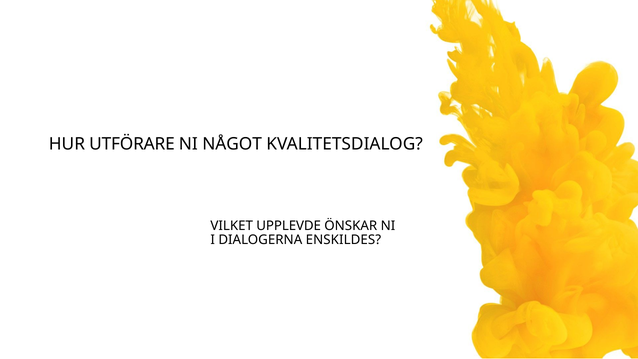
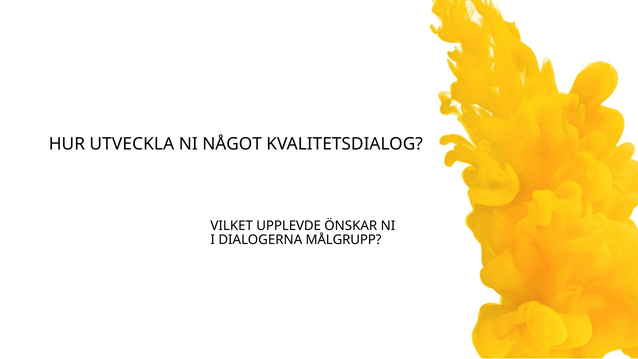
UTFÖRARE: UTFÖRARE -> UTVECKLA (132, 144)
ENSKILDES: ENSKILDES -> MÅLGRUPP (344, 240)
